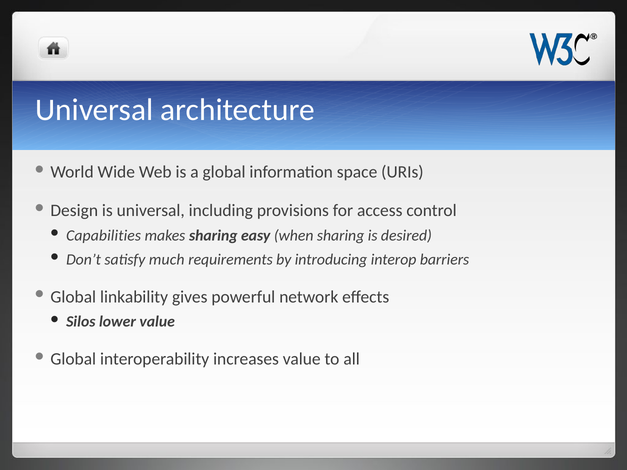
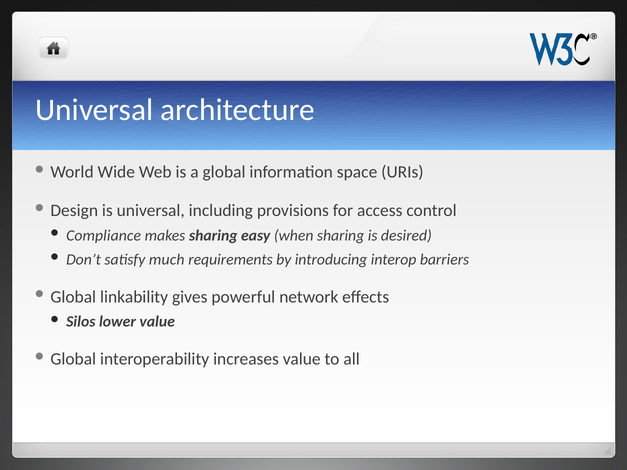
Capabilities: Capabilities -> Compliance (104, 236)
